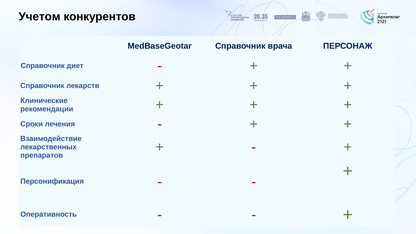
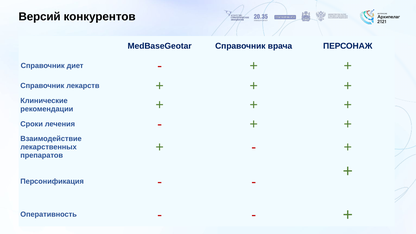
Учетом: Учетом -> Версий (40, 17)
